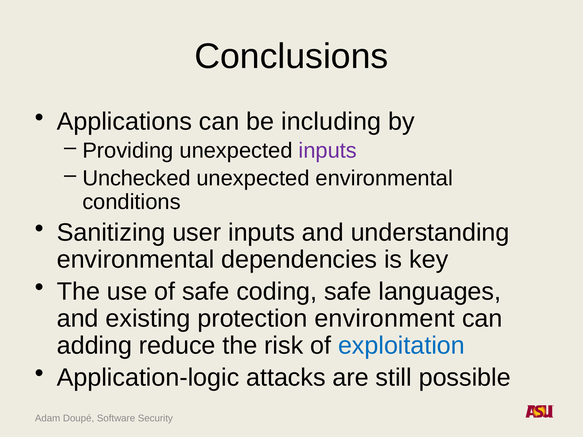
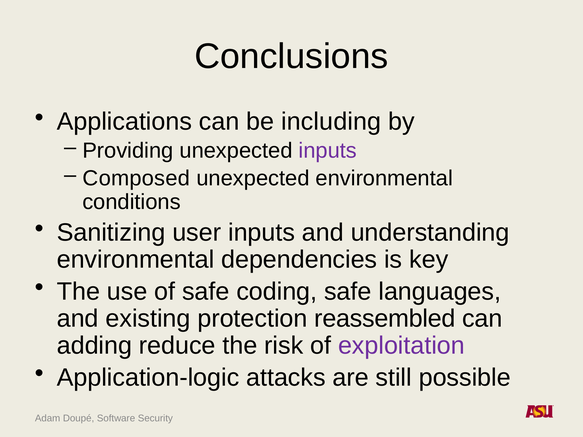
Unchecked: Unchecked -> Composed (136, 179)
environment: environment -> reassembled (385, 319)
exploitation colour: blue -> purple (401, 346)
